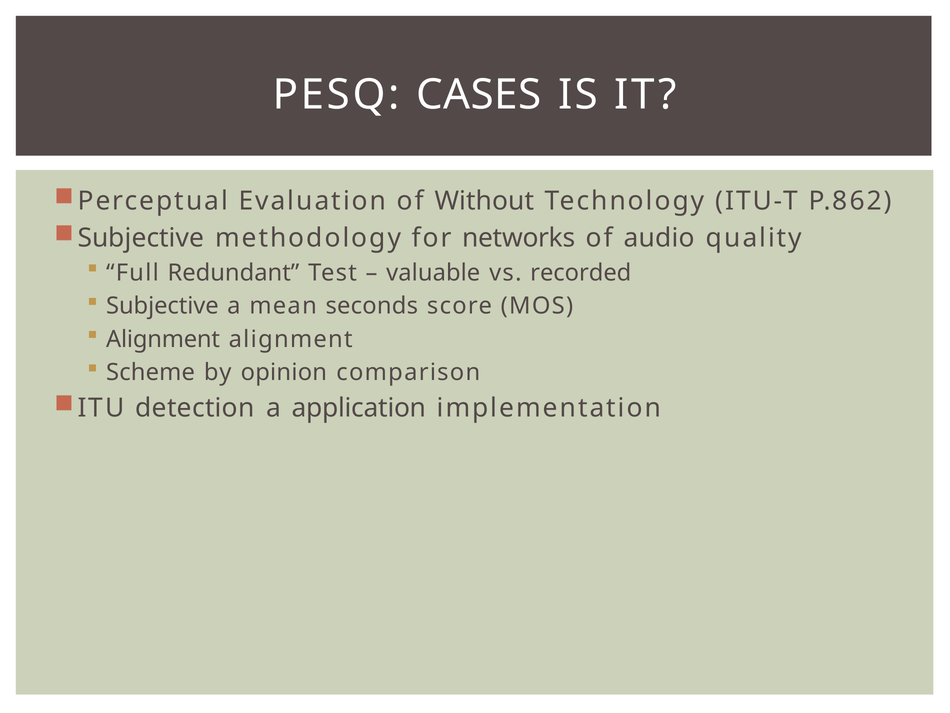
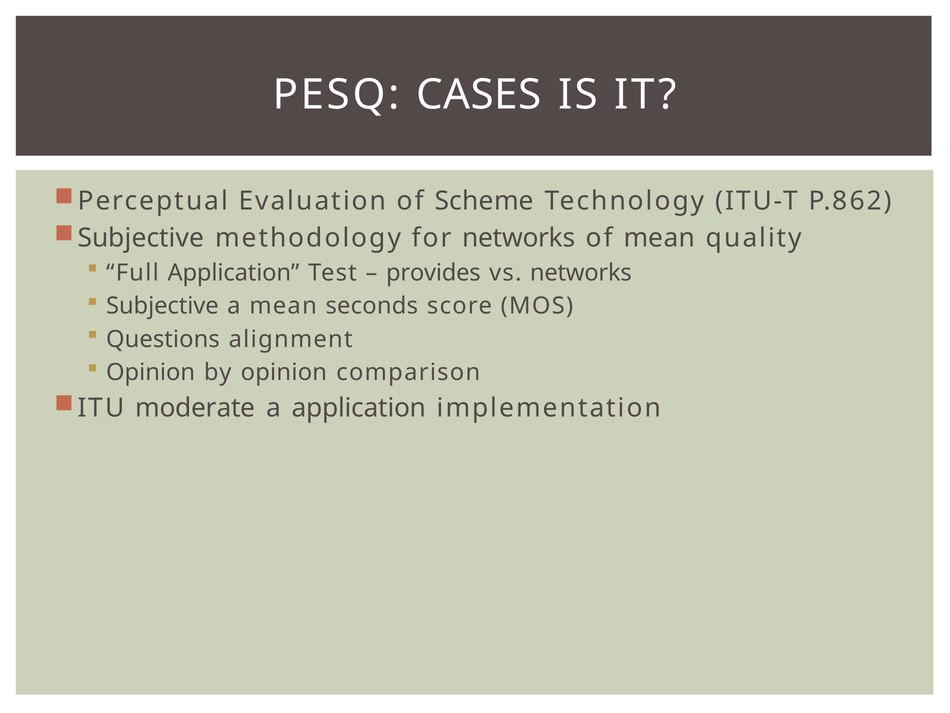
Without: Without -> Scheme (484, 201)
of audio: audio -> mean (659, 238)
Full Redundant: Redundant -> Application (234, 273)
valuable: valuable -> provides (433, 273)
vs recorded: recorded -> networks (581, 273)
Alignment: Alignment -> Questions (163, 339)
Scheme: Scheme -> Opinion (151, 372)
detection: detection -> moderate (195, 408)
